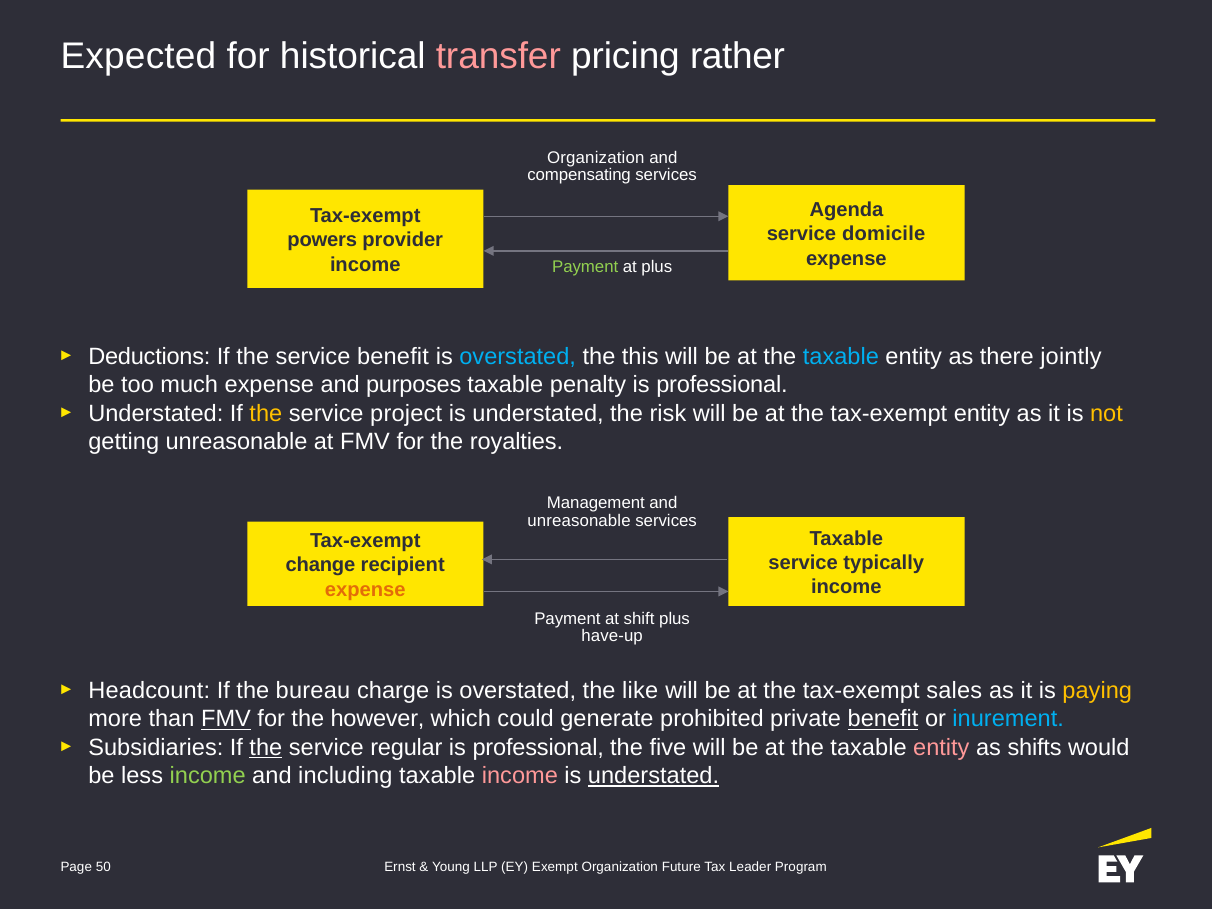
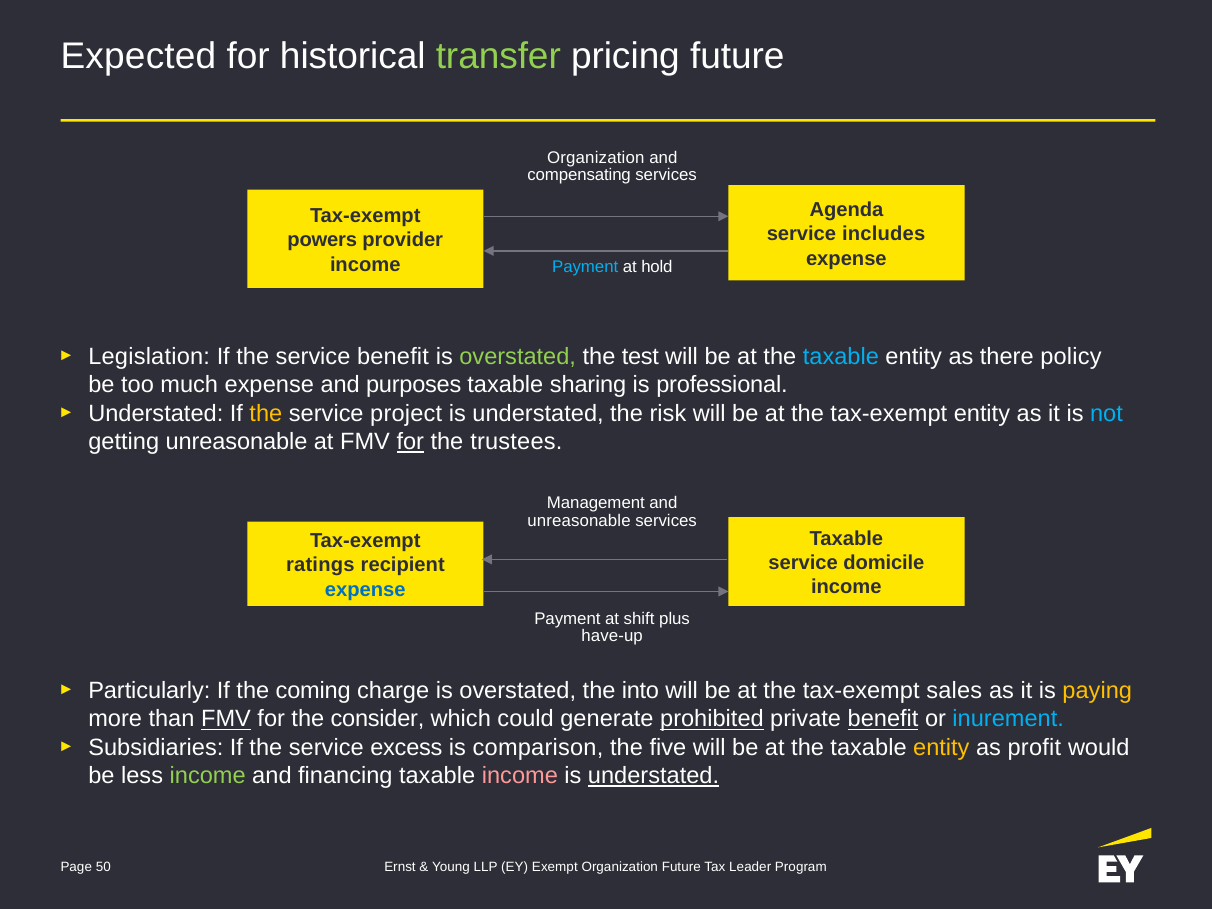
transfer colour: pink -> light green (498, 57)
pricing rather: rather -> future (737, 57)
domicile: domicile -> includes (884, 234)
Payment colour: light green -> light blue (585, 267)
at plus: plus -> hold (657, 267)
Deductions: Deductions -> Legislation (149, 357)
overstated colour: light blue -> light green (518, 357)
this: this -> test (640, 357)
jointly: jointly -> policy (1071, 357)
penalty: penalty -> sharing (588, 385)
not colour: yellow -> light blue (1106, 413)
for underline: none -> present (410, 442)
royalties: royalties -> trustees (516, 442)
typically: typically -> domicile (884, 563)
change: change -> ratings (320, 565)
expense colour: orange -> blue (365, 589)
Headcount: Headcount -> Particularly (149, 691)
bureau: bureau -> coming (313, 691)
like: like -> into (640, 691)
however: however -> consider (378, 719)
prohibited underline: none -> present (712, 719)
the underline: present -> none (266, 747)
regular: regular -> excess (406, 747)
professional: professional -> comparison (538, 747)
entity colour: pink -> yellow (941, 747)
shifts: shifts -> profit (1034, 747)
including: including -> financing (345, 776)
